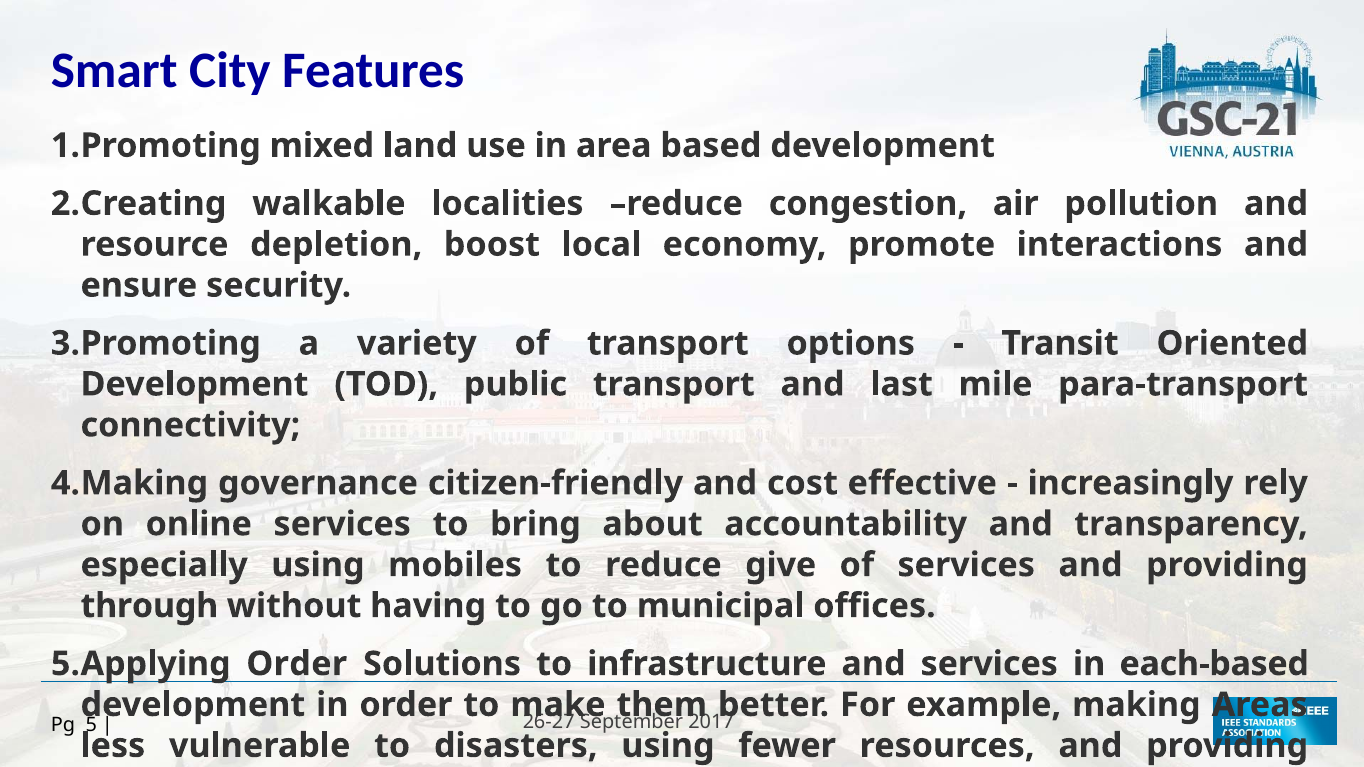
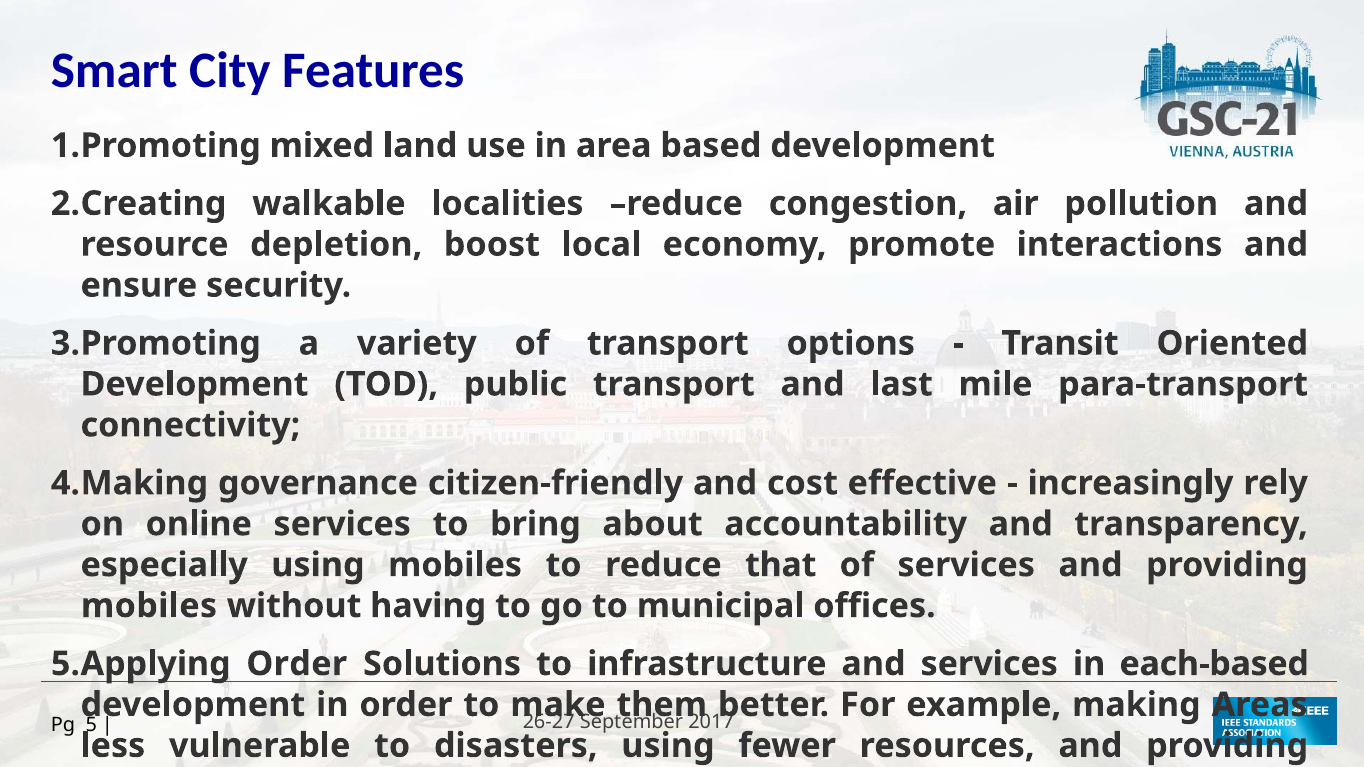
give: give -> that (781, 565)
through: through -> mobiles (149, 606)
